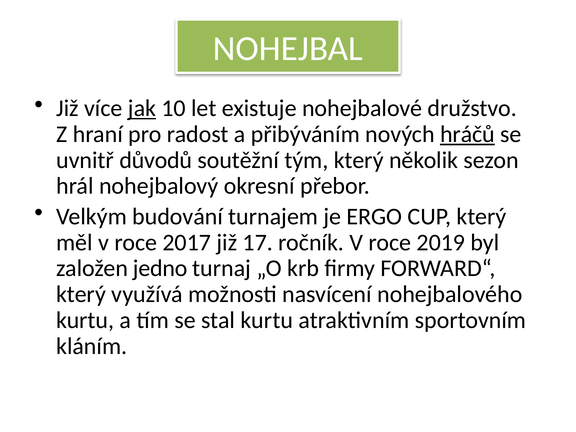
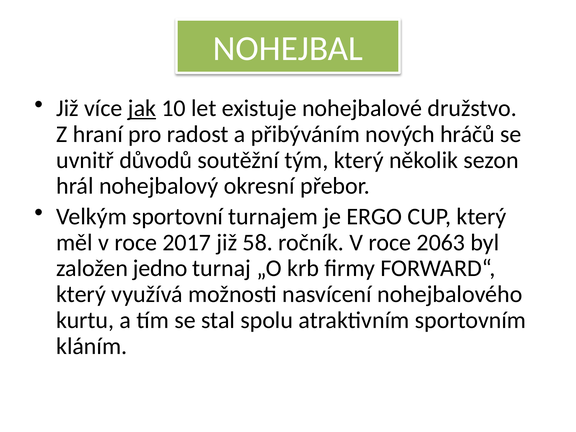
hráčů underline: present -> none (467, 134)
budování: budování -> sportovní (178, 217)
17: 17 -> 58 (258, 242)
2019: 2019 -> 2063 (441, 242)
stal kurtu: kurtu -> spolu (267, 320)
